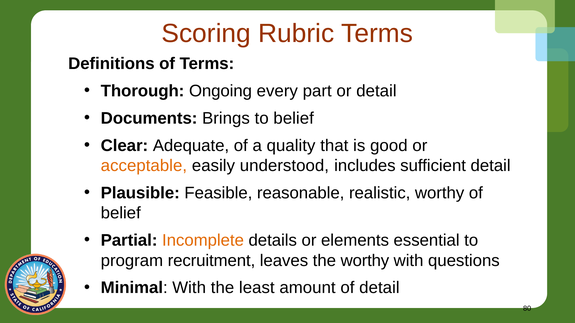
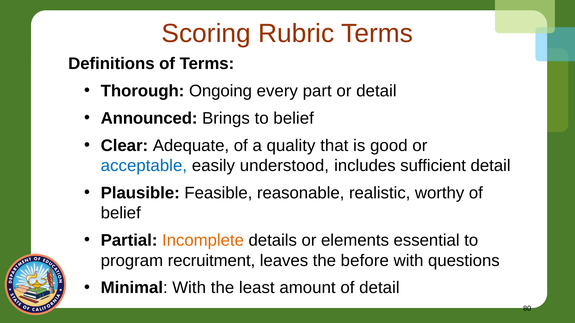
Documents: Documents -> Announced (149, 118)
acceptable colour: orange -> blue (144, 166)
the worthy: worthy -> before (365, 261)
